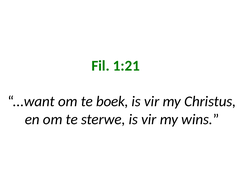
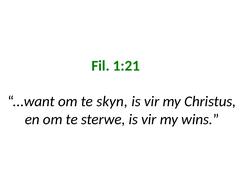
boek: boek -> skyn (112, 101)
